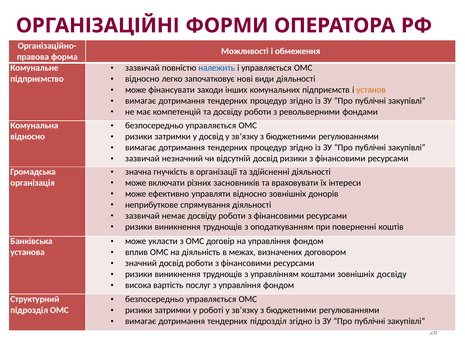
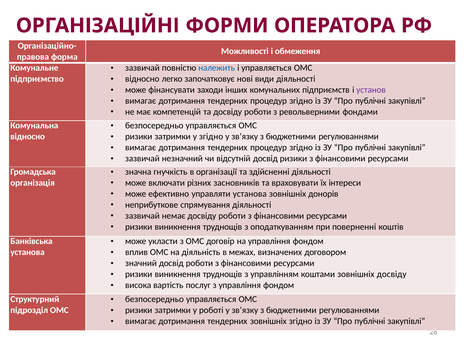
установ colour: orange -> purple (371, 90)
у досвід: досвід -> згідно (211, 137)
управляти відносно: відносно -> установа (250, 194)
тендерних підрозділ: підрозділ -> зовнішніх (268, 322)
